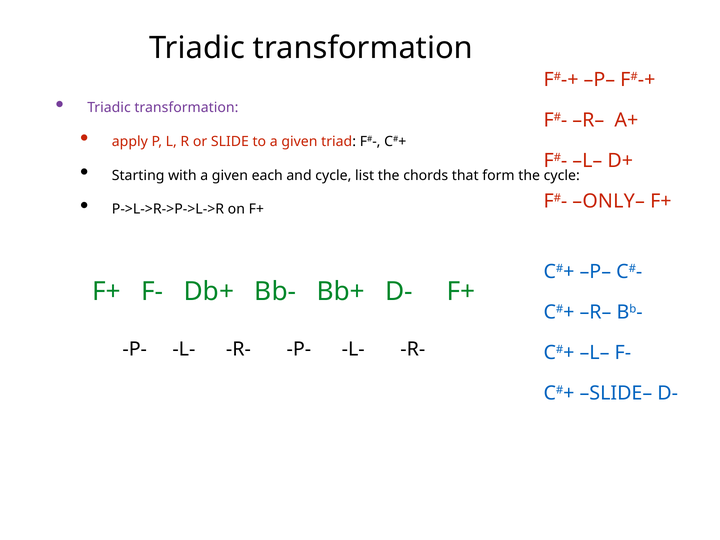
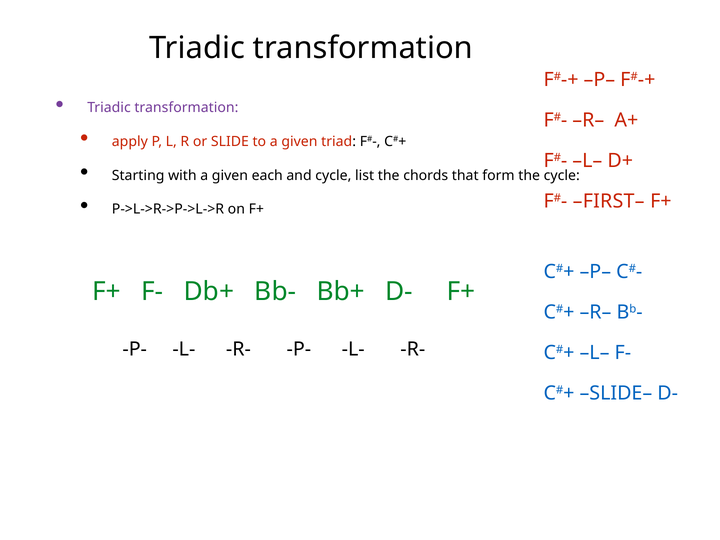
ONLY–: ONLY– -> FIRST– (609, 201)
